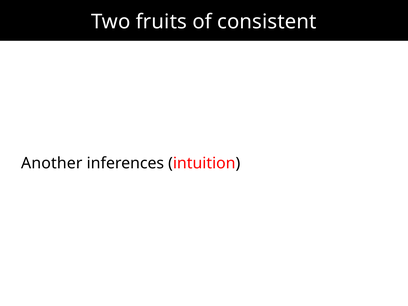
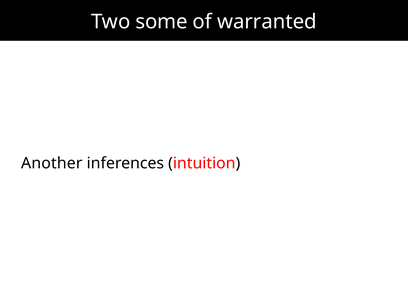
fruits: fruits -> some (162, 22)
consistent: consistent -> warranted (267, 22)
